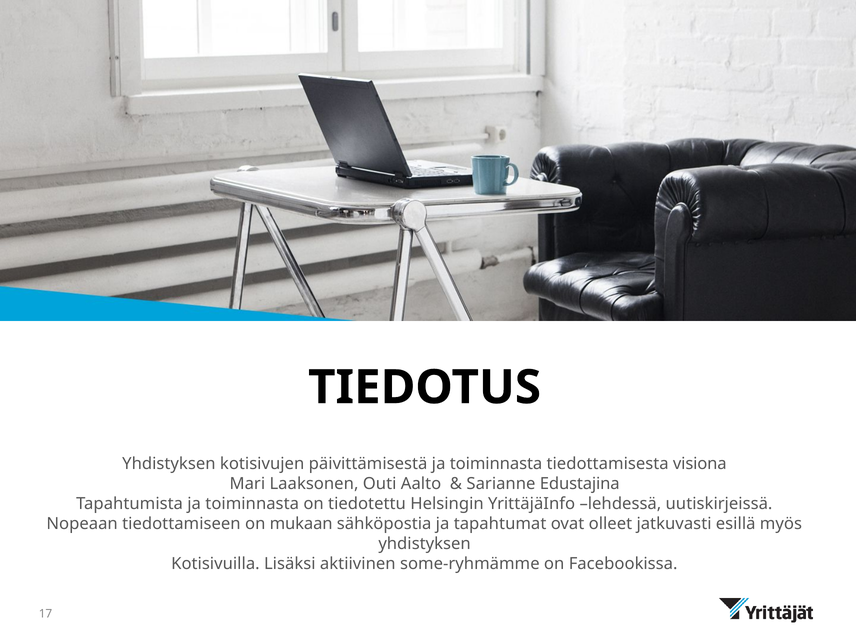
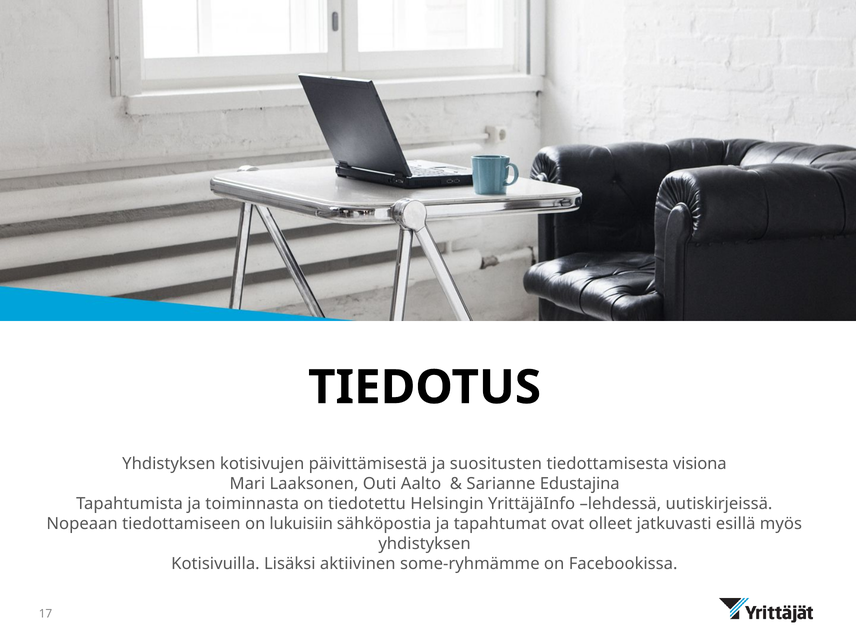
päivittämisestä ja toiminnasta: toiminnasta -> suositusten (496, 464)
mukaan: mukaan -> lukuisiin (301, 524)
